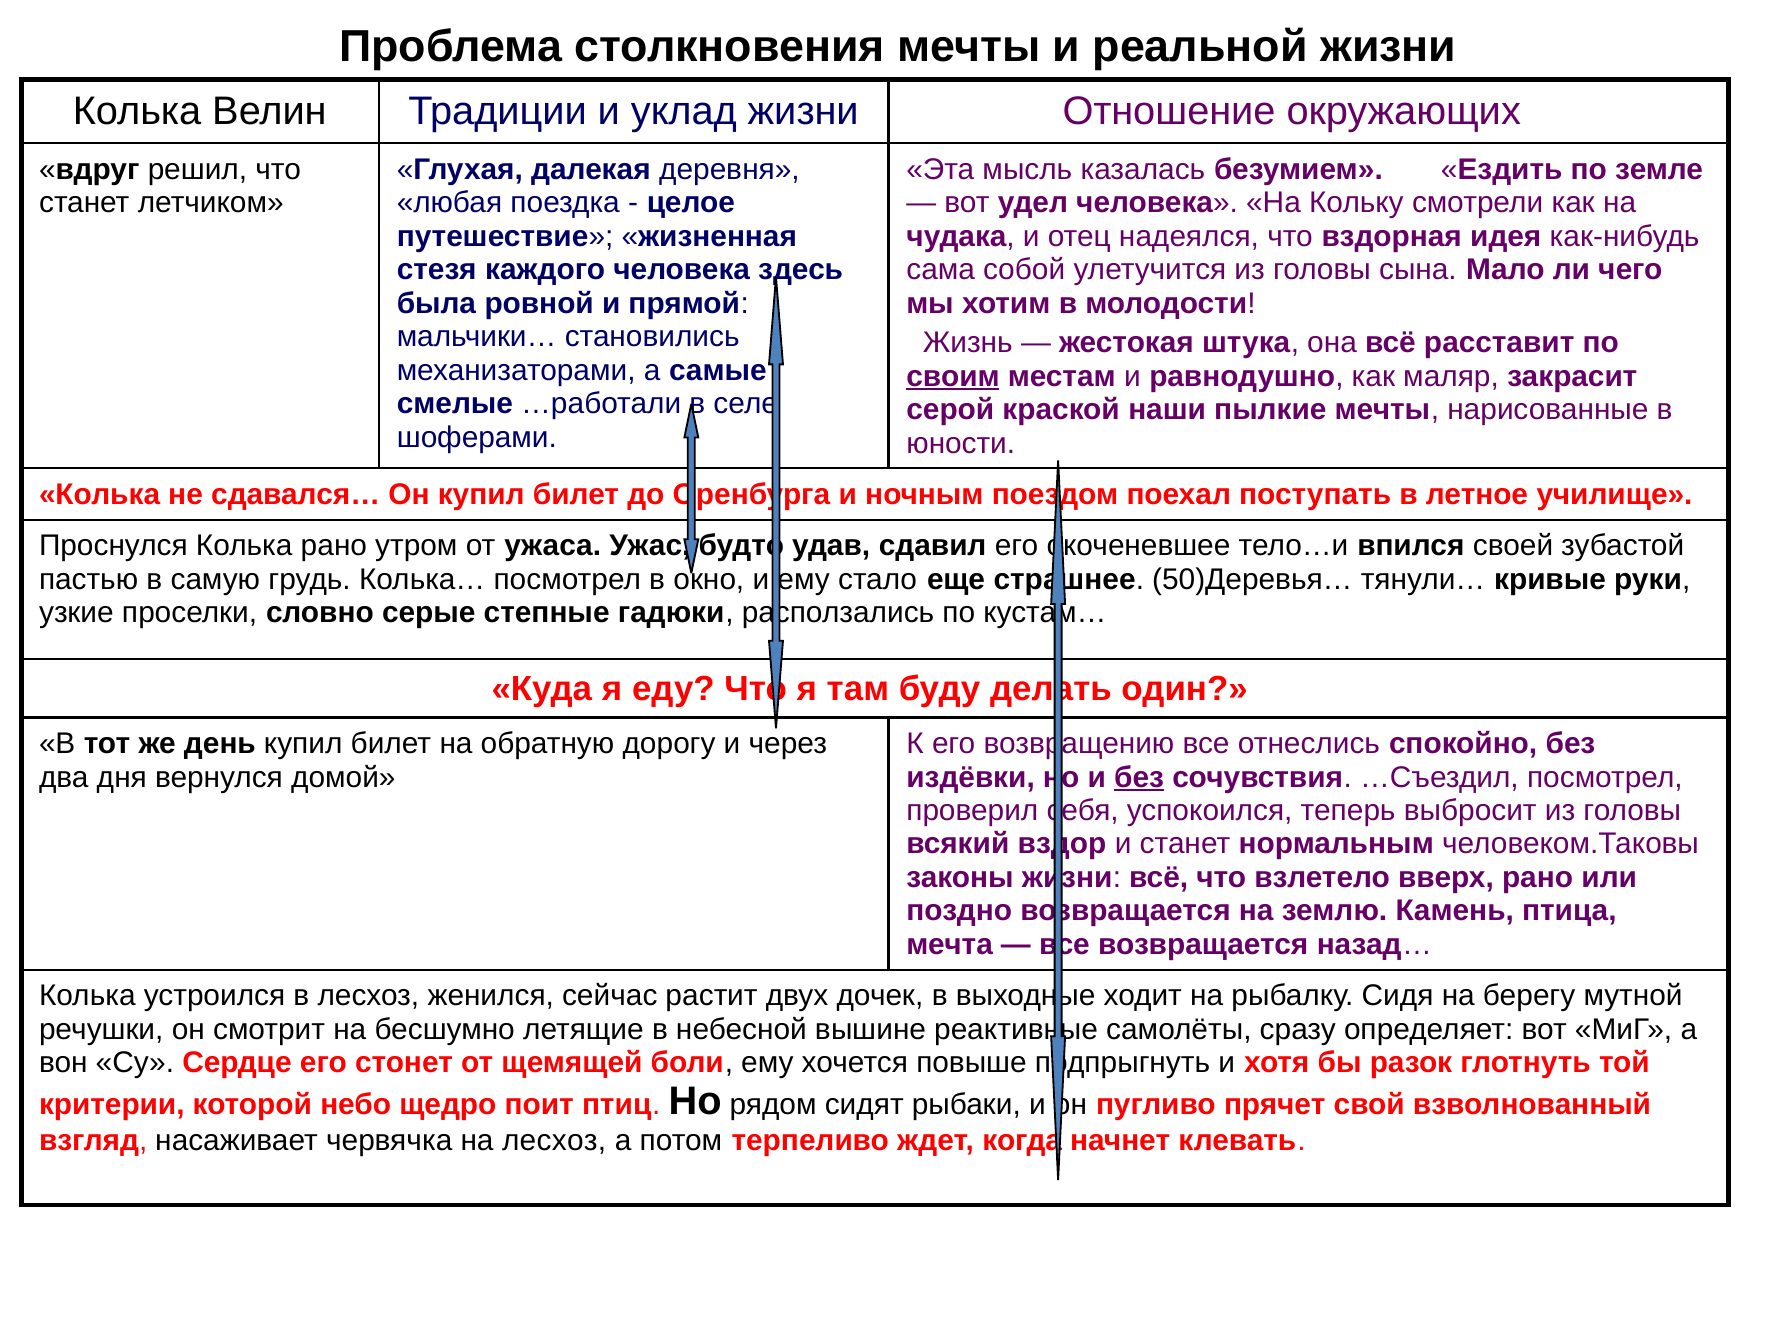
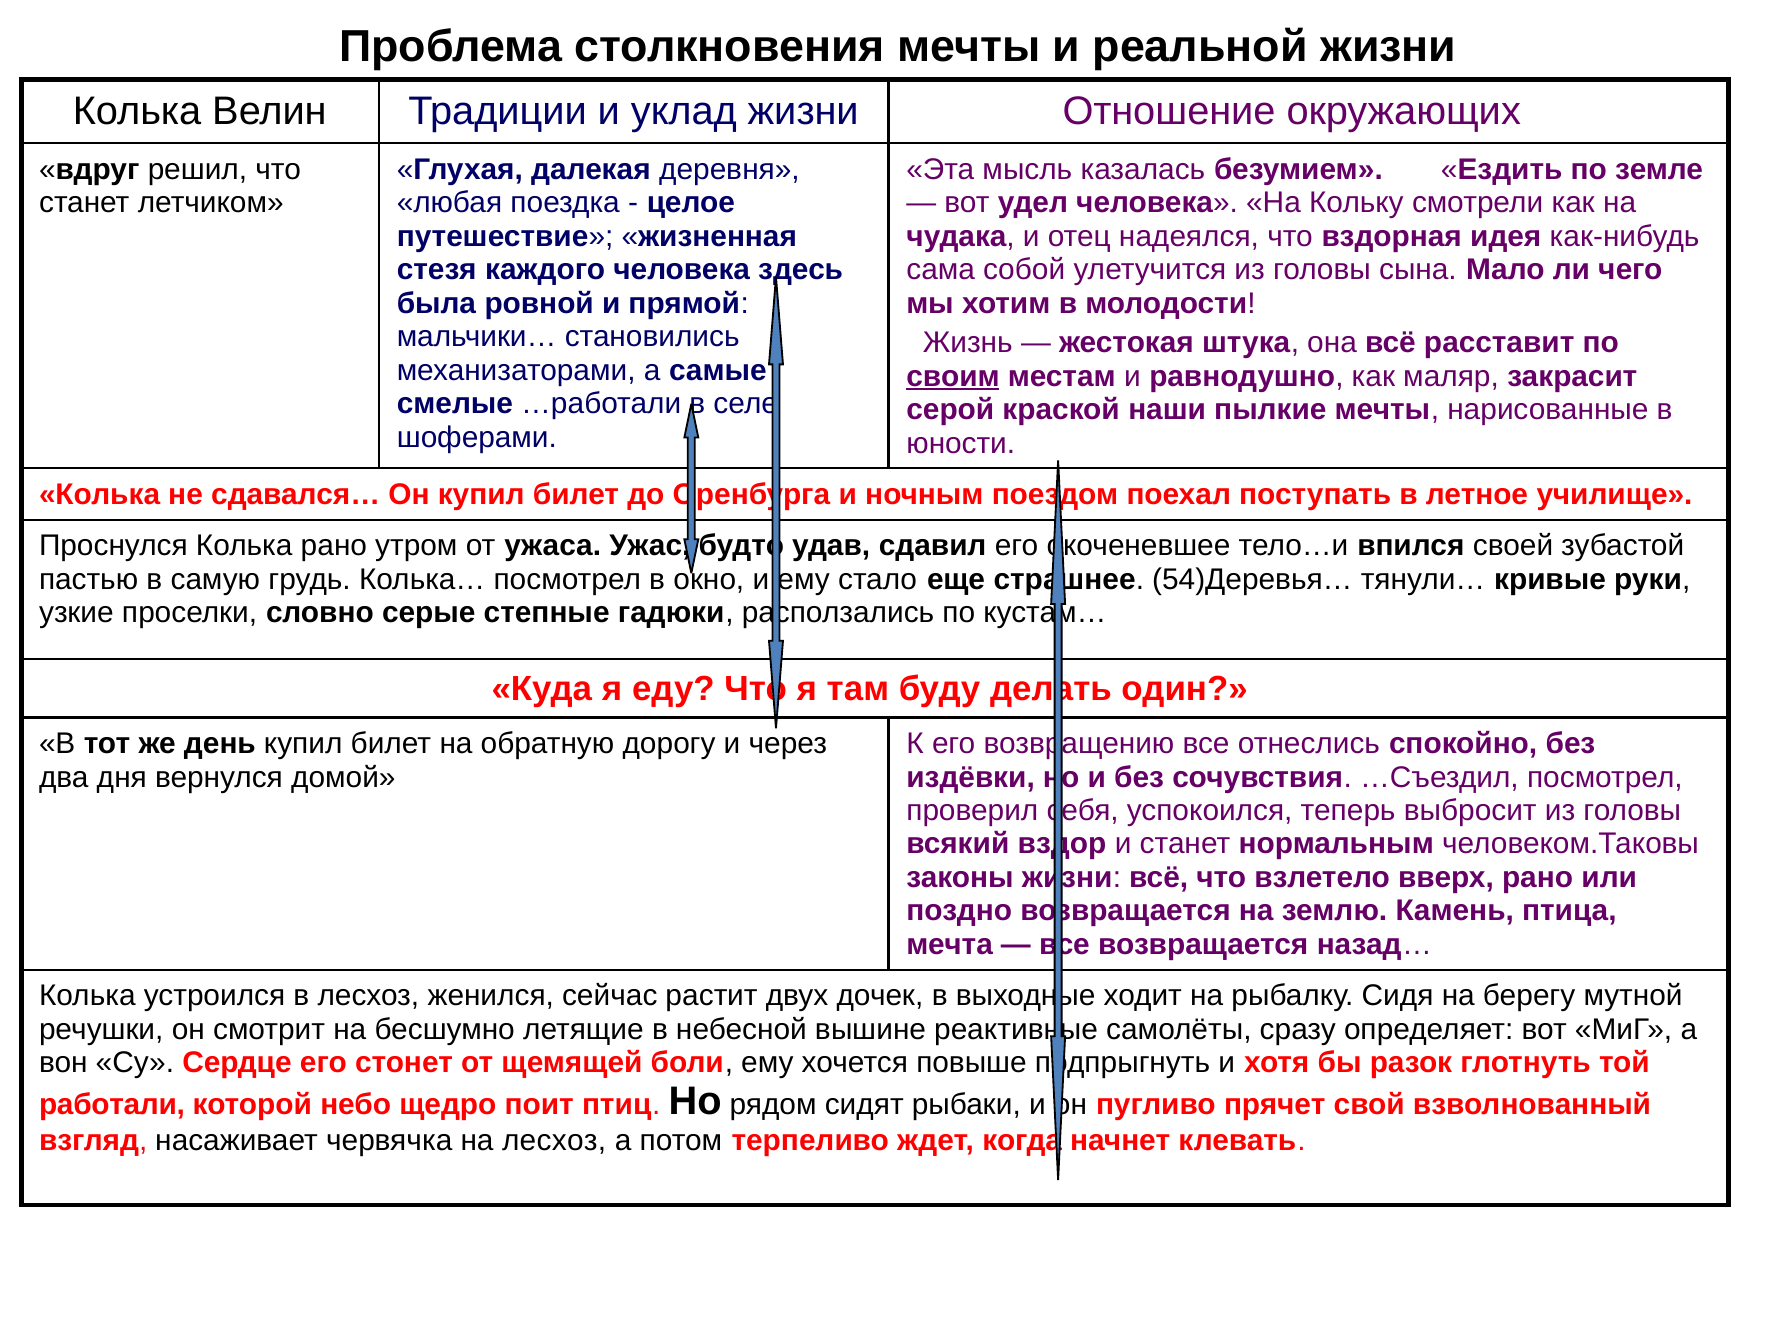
50)Деревья…: 50)Деревья… -> 54)Деревья… (1252, 579)
без underline: present -> none (1139, 777)
критерии: критерии -> работали (112, 1105)
